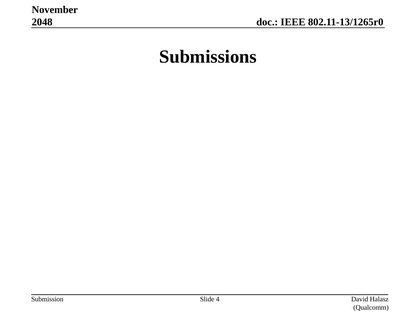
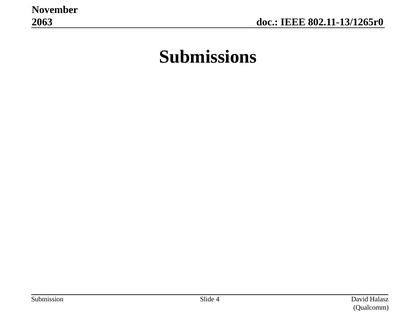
2048: 2048 -> 2063 (42, 22)
